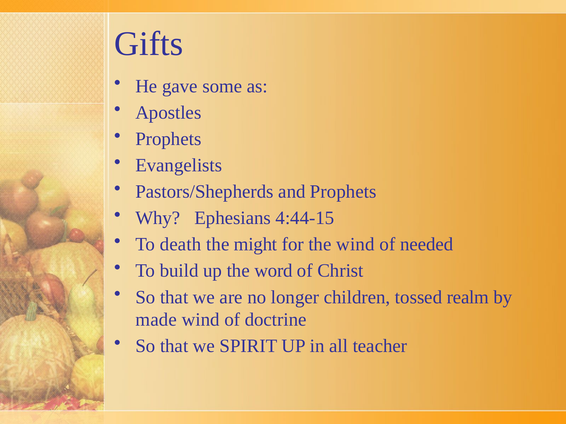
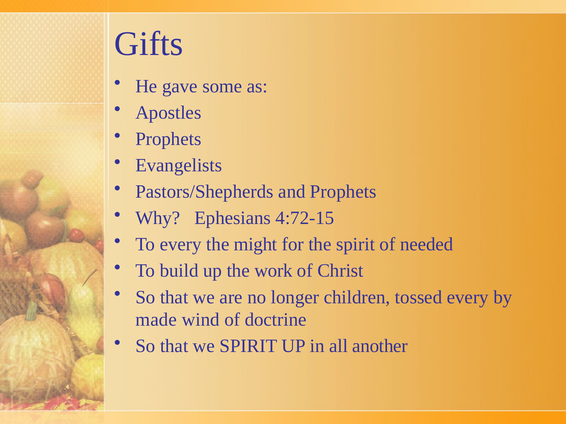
4:44-15: 4:44-15 -> 4:72-15 (305, 218)
To death: death -> every (181, 245)
the wind: wind -> spirit (356, 245)
word: word -> work (273, 271)
tossed realm: realm -> every (468, 297)
teacher: teacher -> another (380, 347)
